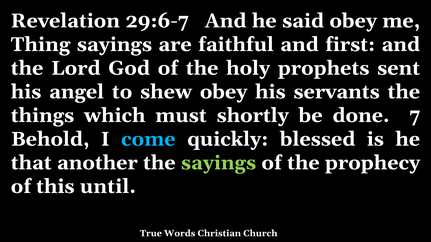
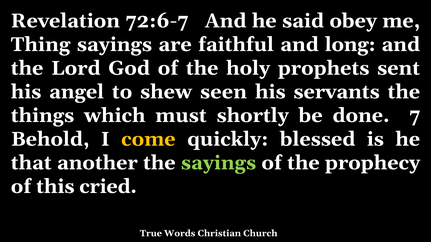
29:6-7: 29:6-7 -> 72:6-7 (157, 21)
first: first -> long (350, 45)
shew obey: obey -> seen (223, 92)
come colour: light blue -> yellow (148, 139)
until: until -> cried (108, 187)
